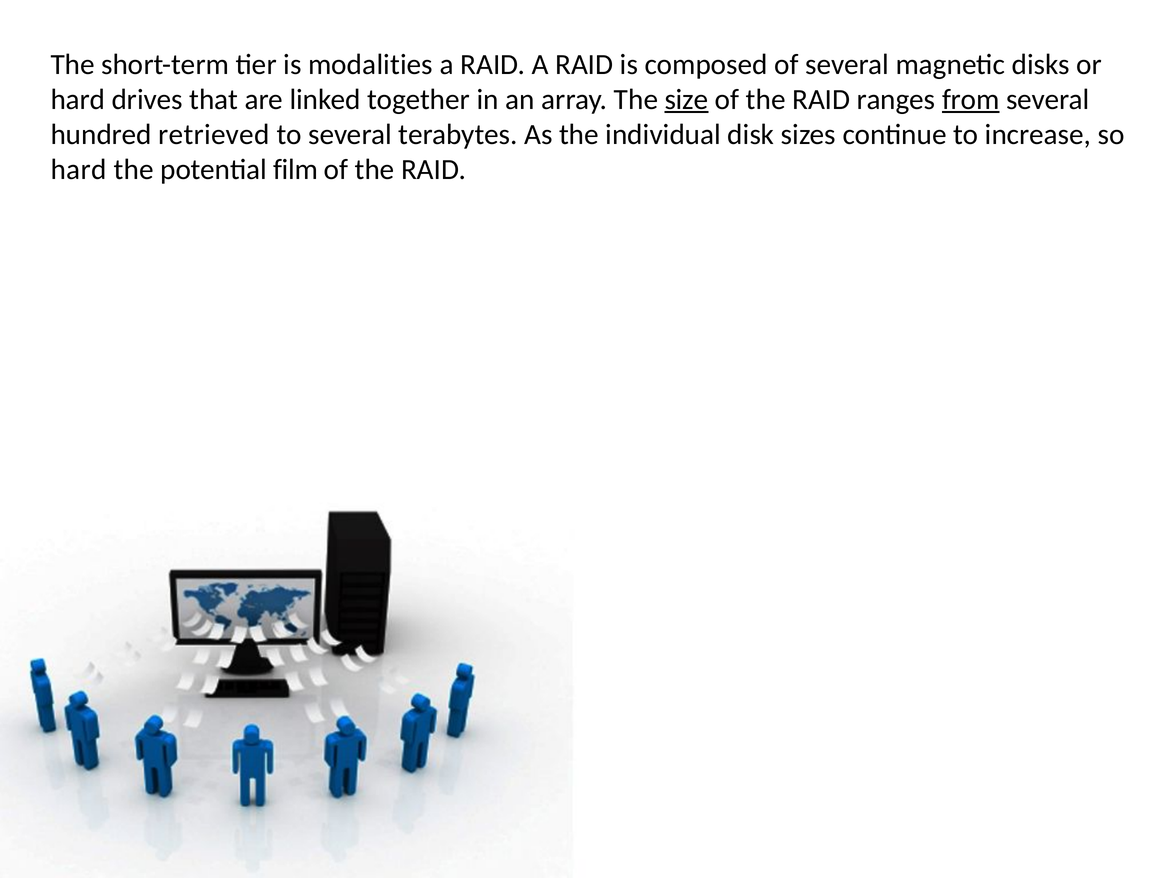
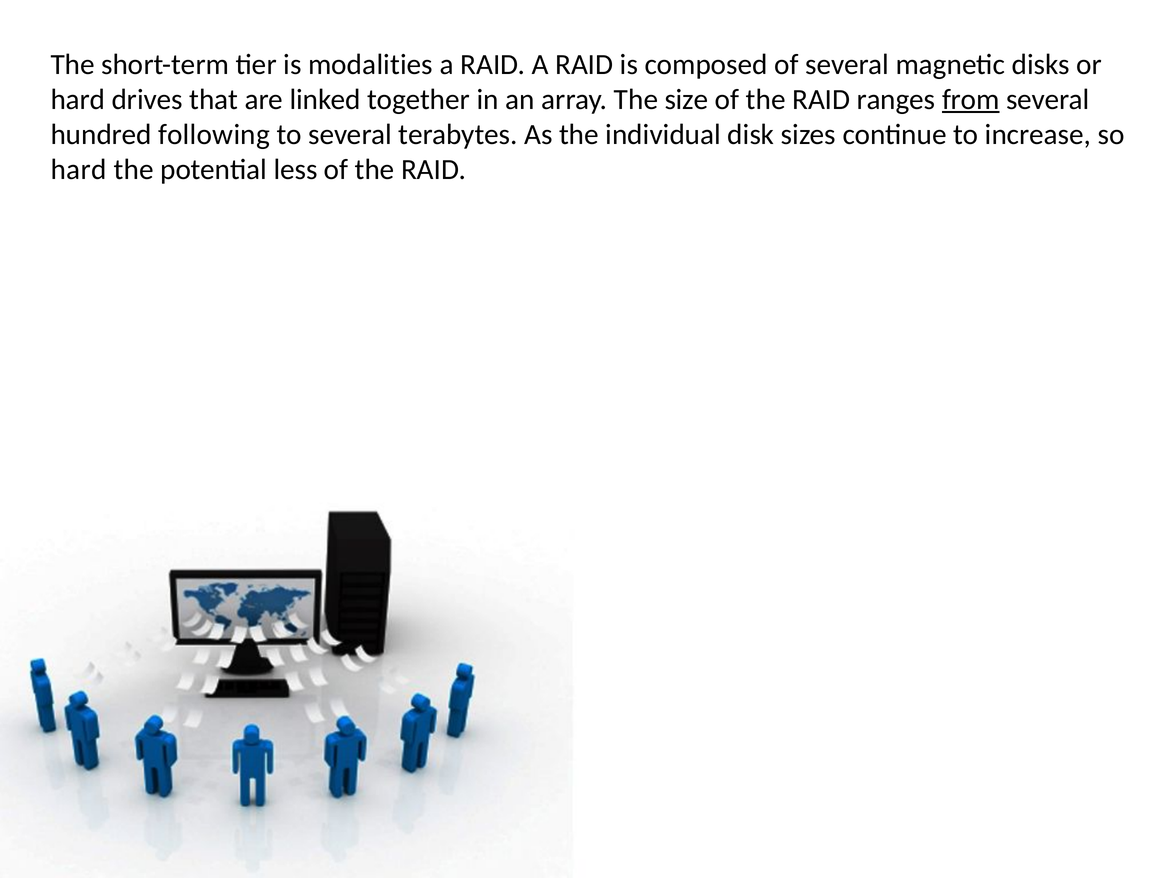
size underline: present -> none (687, 100)
retrieved: retrieved -> following (214, 135)
film: film -> less (296, 170)
